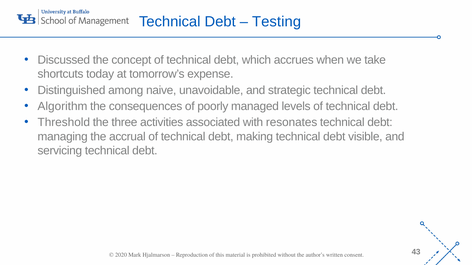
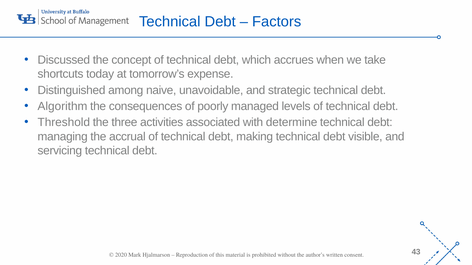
Testing: Testing -> Factors (277, 22)
resonates: resonates -> determine (292, 123)
